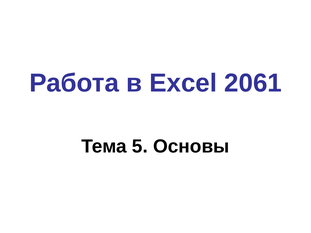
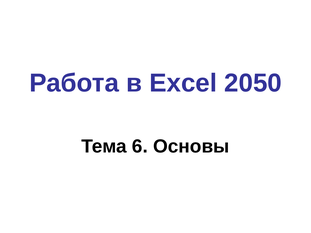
2061: 2061 -> 2050 (253, 83)
5: 5 -> 6 (140, 146)
